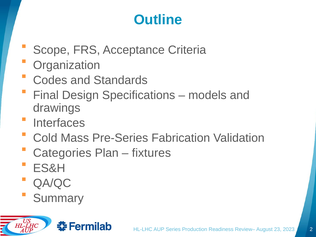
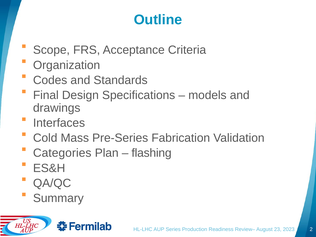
fixtures: fixtures -> flashing (152, 153)
